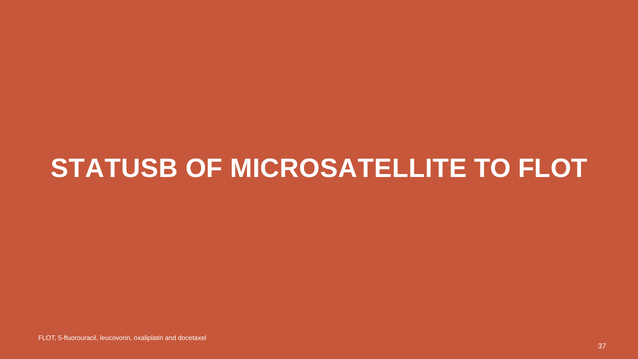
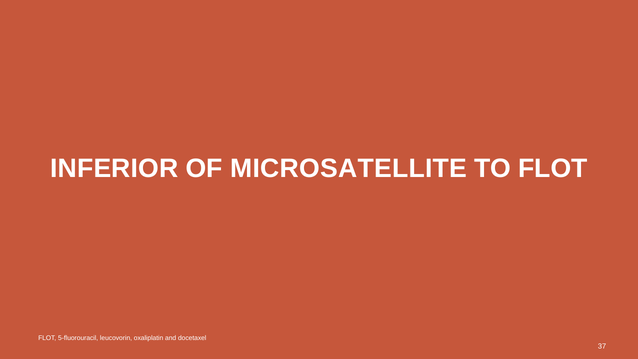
STATUSB: STATUSB -> INFERIOR (114, 169)
